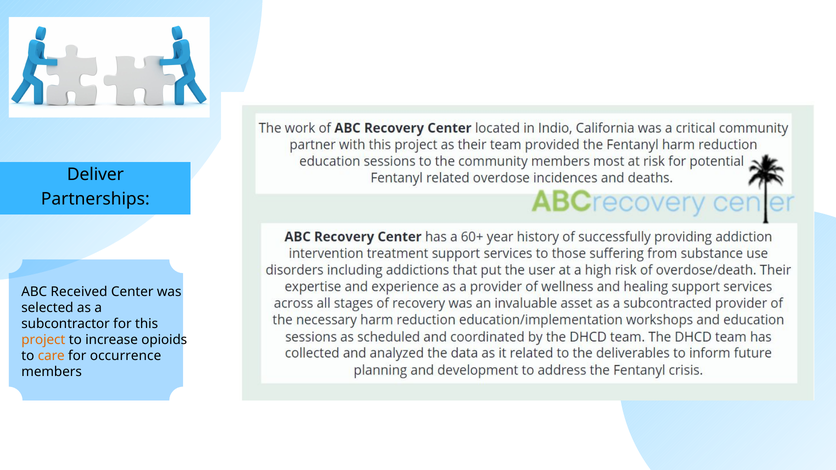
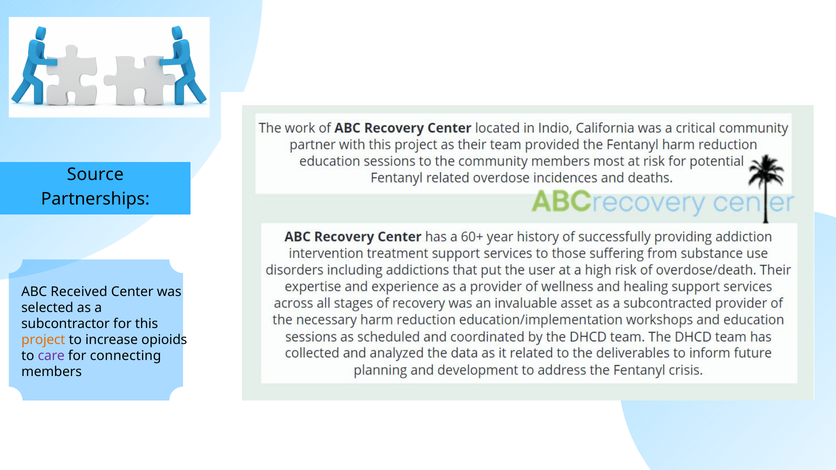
Deliver: Deliver -> Source (95, 175)
care colour: orange -> purple (51, 356)
occurrence: occurrence -> connecting (126, 356)
